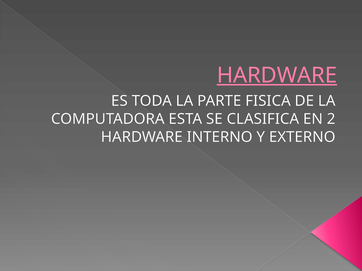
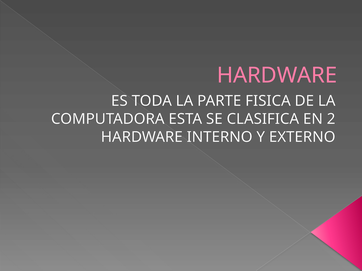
HARDWARE underline: present -> none (277, 75)
